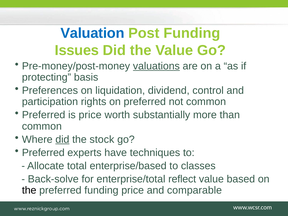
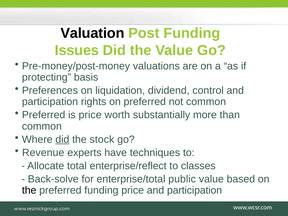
Valuation colour: blue -> black (92, 33)
valuations underline: present -> none (156, 66)
Preferred: Preferred -> Revenue (43, 153)
enterprise/based: enterprise/based -> enterprise/reflect (128, 166)
reflect: reflect -> public (182, 179)
price and comparable: comparable -> participation (195, 190)
